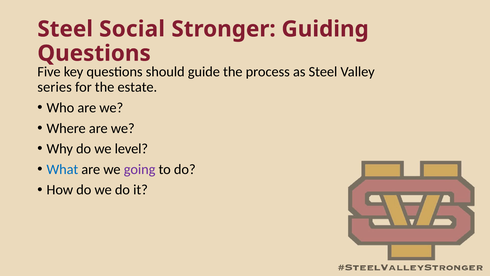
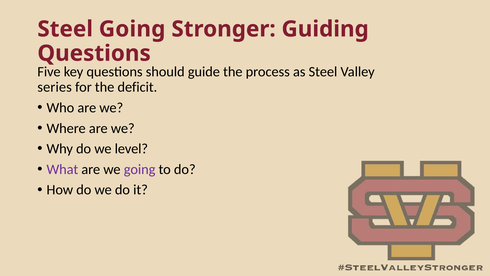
Steel Social: Social -> Going (132, 29)
estate: estate -> deficit (137, 87)
What colour: blue -> purple (62, 169)
